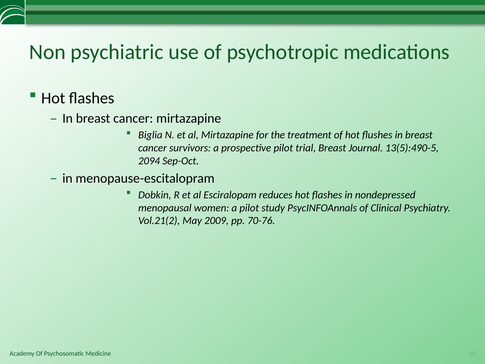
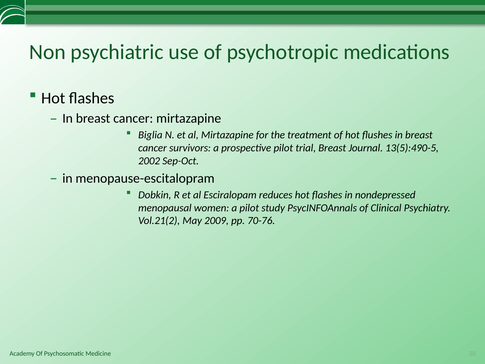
2094: 2094 -> 2002 (149, 161)
